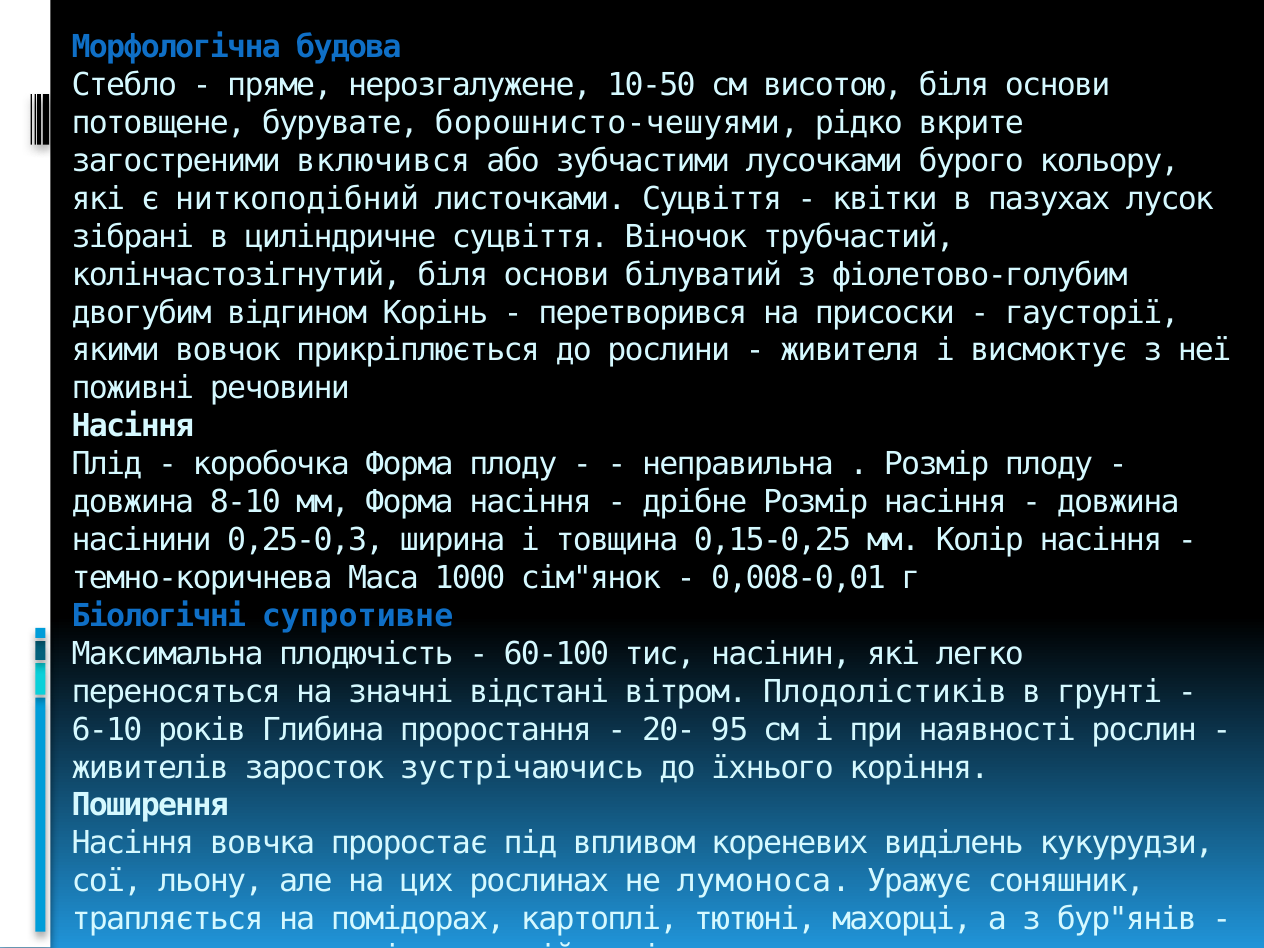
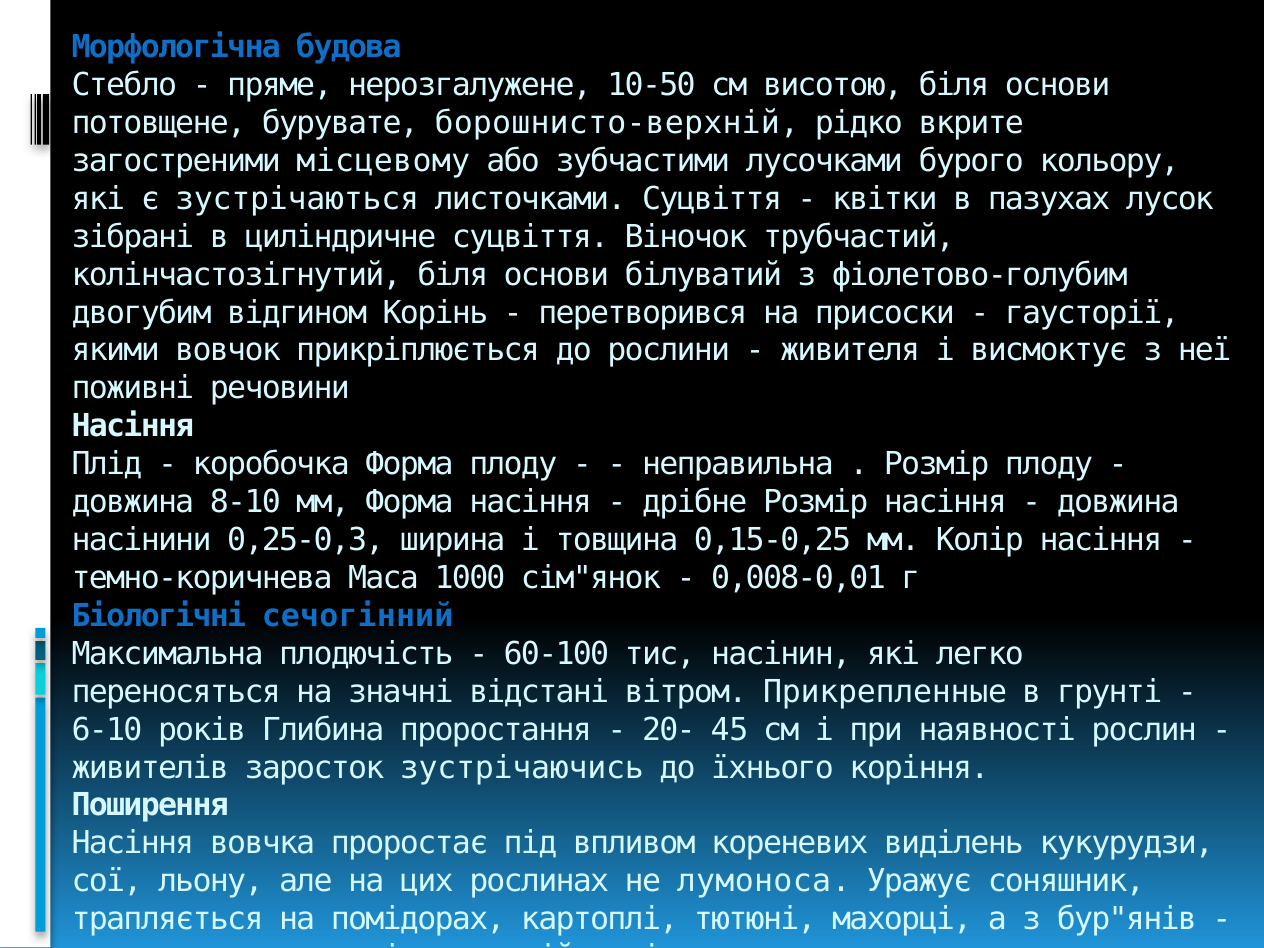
борошнисто-чешуями: борошнисто-чешуями -> борошнисто-верхній (617, 123)
включився: включився -> місцевому (383, 161)
ниткоподібний: ниткоподібний -> зустрічаються (297, 199)
супротивне: супротивне -> сечогінний (358, 616)
Плодолістиків: Плодолістиків -> Прикрепленные (885, 692)
95: 95 -> 45 (729, 730)
